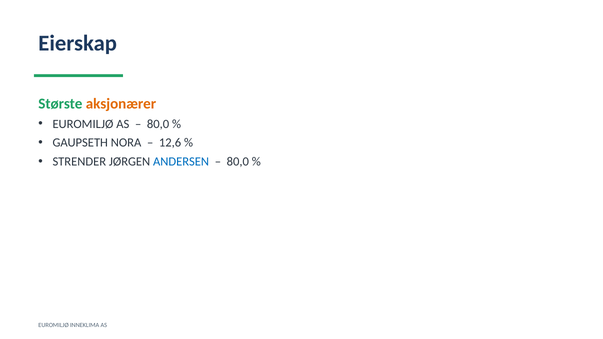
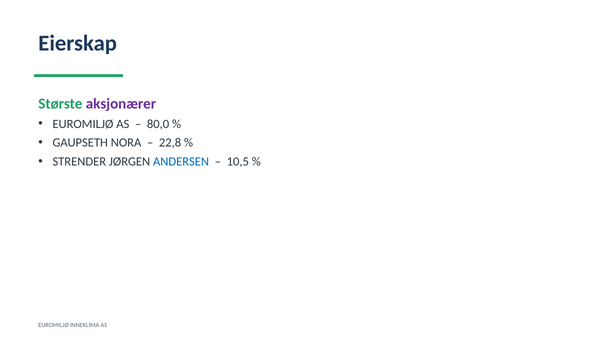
aksjonærer colour: orange -> purple (121, 104)
12,6: 12,6 -> 22,8 (170, 143)
80,0: 80,0 -> 10,5 (238, 162)
